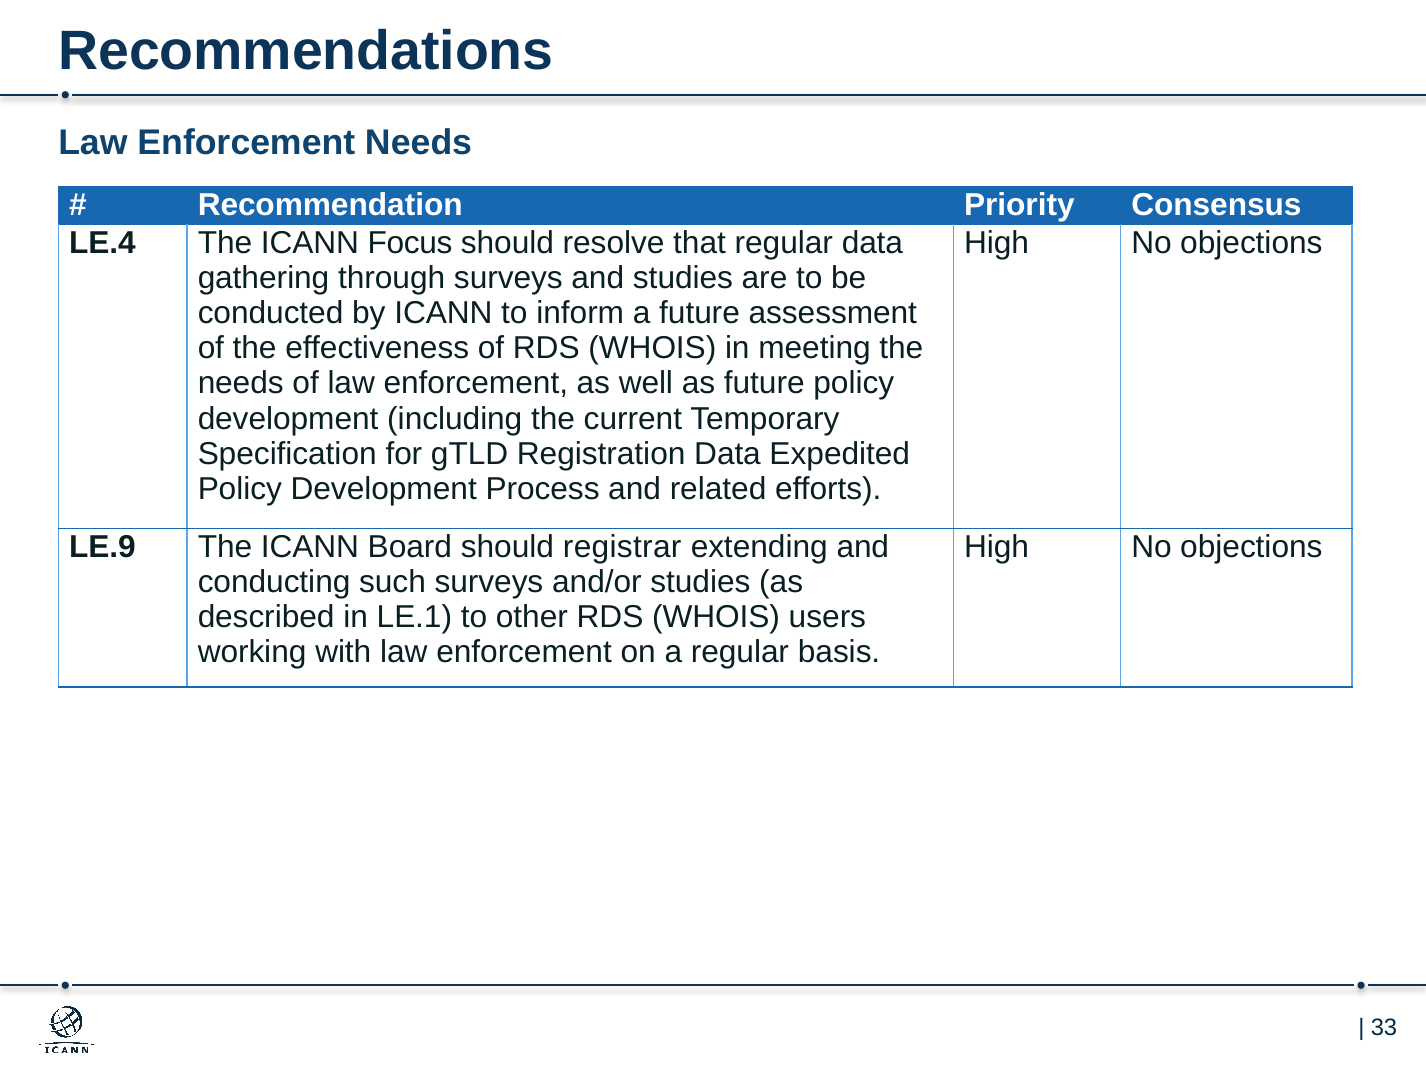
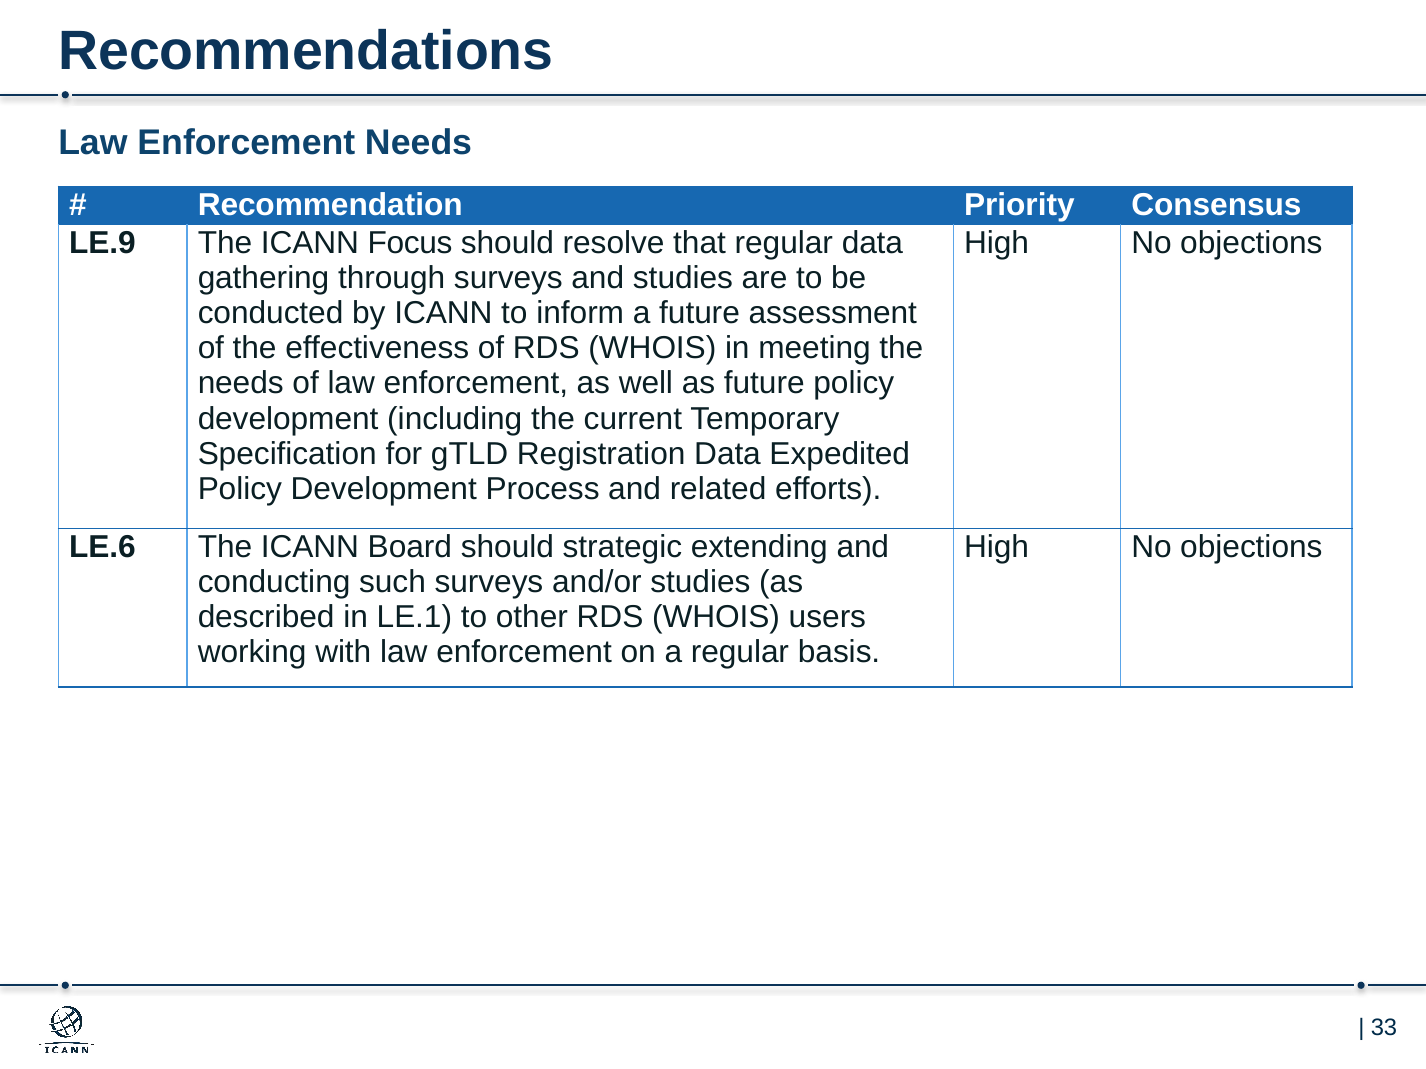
LE.4: LE.4 -> LE.9 (102, 243)
LE.9: LE.9 -> LE.6 (102, 547)
registrar: registrar -> strategic (622, 547)
